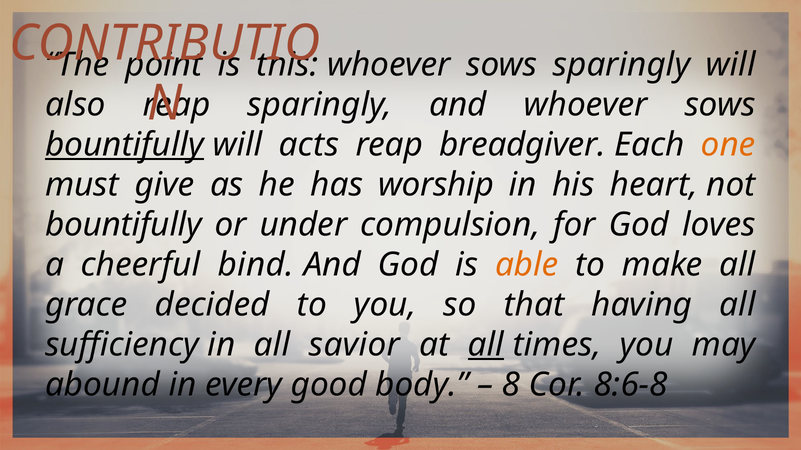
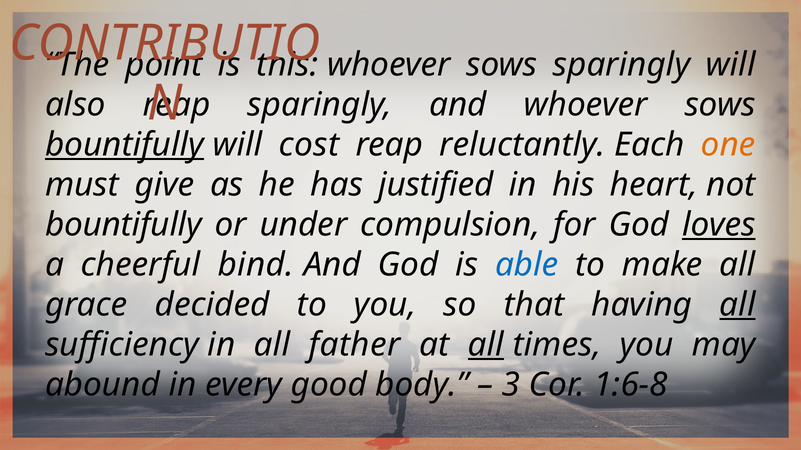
acts: acts -> cost (309, 145)
breadgiver: breadgiver -> reluctantly (522, 145)
worship: worship -> justified (436, 185)
loves underline: none -> present (719, 225)
able colour: orange -> blue (527, 265)
all underline: none -> present (738, 305)
savior: savior -> father (355, 345)
8: 8 -> 3 (511, 385)
8:6-8: 8:6-8 -> 1:6-8 (631, 385)
